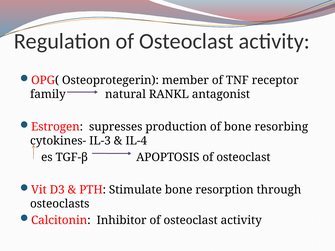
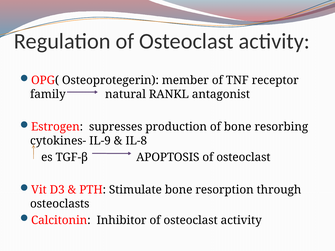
IL-3: IL-3 -> IL-9 (100, 141)
IL-4: IL-4 -> IL-8 (136, 141)
